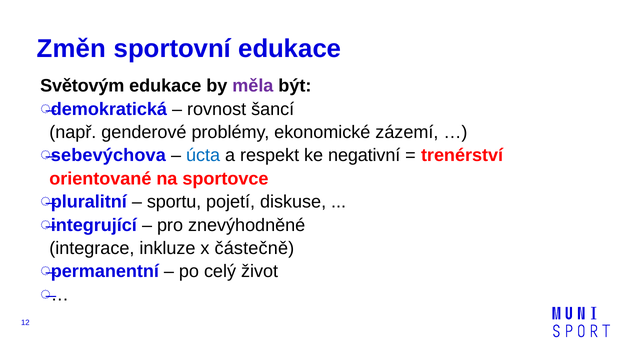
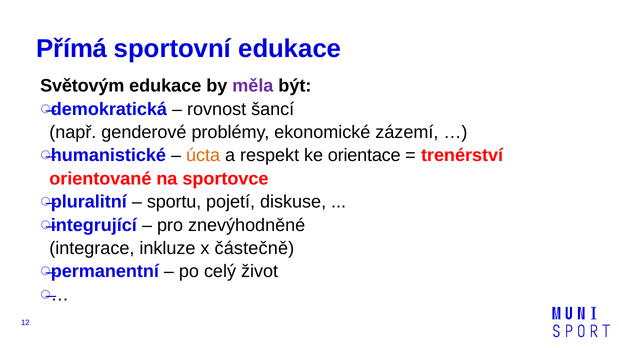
Změn: Změn -> Přímá (72, 49)
sebevýchova: sebevýchova -> humanistické (108, 156)
úcta colour: blue -> orange (203, 156)
negativní: negativní -> orientace (364, 156)
